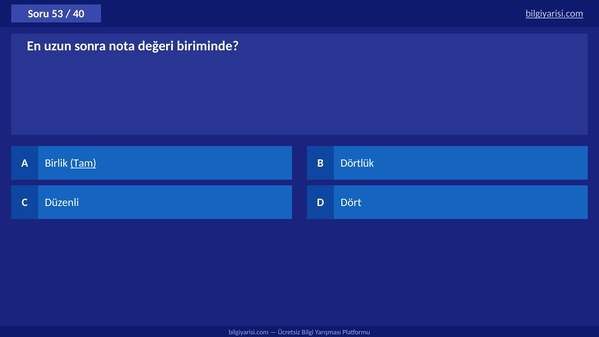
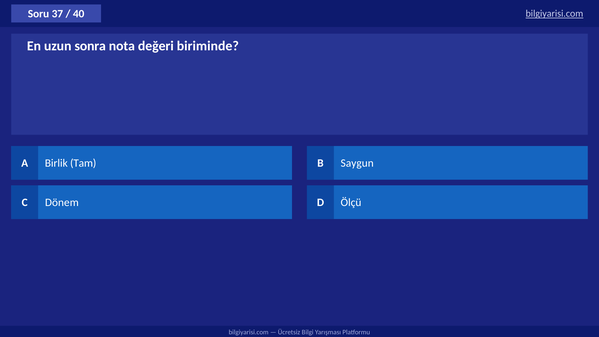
53: 53 -> 37 (57, 14)
Tam underline: present -> none (83, 163)
Dörtlük: Dörtlük -> Saygun (357, 163)
Düzenli: Düzenli -> Dönem (62, 202)
Dört: Dört -> Ölçü (351, 202)
